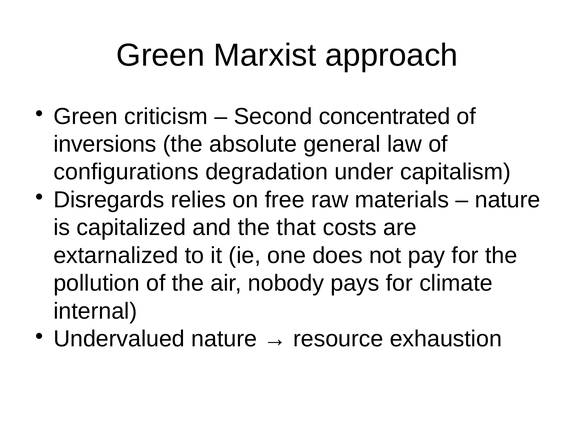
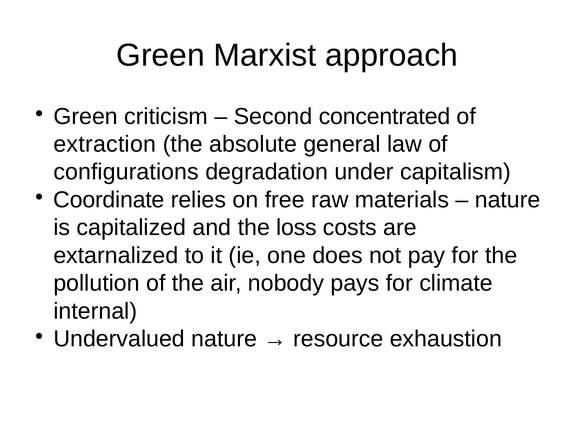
inversions: inversions -> extraction (105, 144)
Disregards: Disregards -> Coordinate (109, 200)
that: that -> loss (296, 228)
